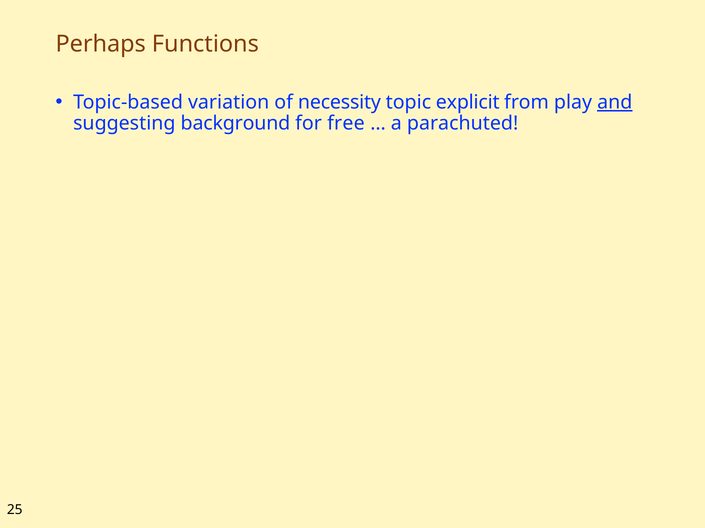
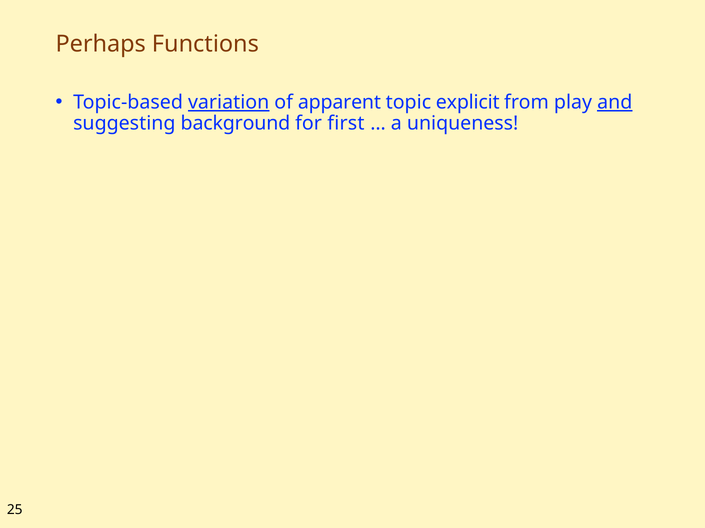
variation underline: none -> present (229, 102)
necessity: necessity -> apparent (339, 102)
free: free -> first (346, 124)
parachuted: parachuted -> uniqueness (463, 124)
